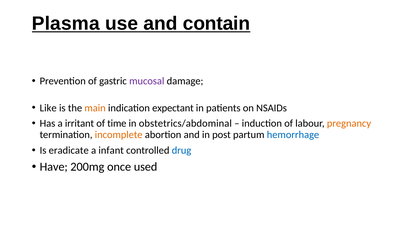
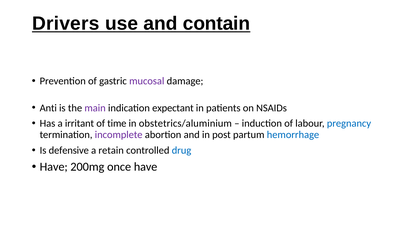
Plasma: Plasma -> Drivers (66, 24)
Like: Like -> Anti (48, 108)
main colour: orange -> purple (95, 108)
obstetrics/abdominal: obstetrics/abdominal -> obstetrics/aluminium (185, 124)
pregnancy colour: orange -> blue (349, 124)
incomplete colour: orange -> purple (119, 135)
eradicate: eradicate -> defensive (69, 150)
infant: infant -> retain (111, 150)
once used: used -> have (146, 167)
